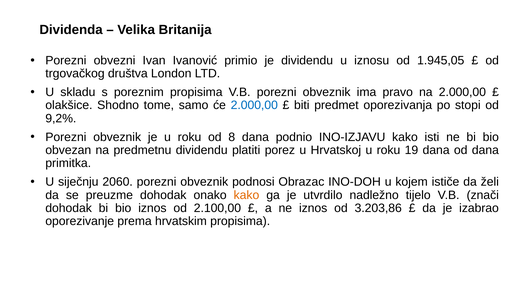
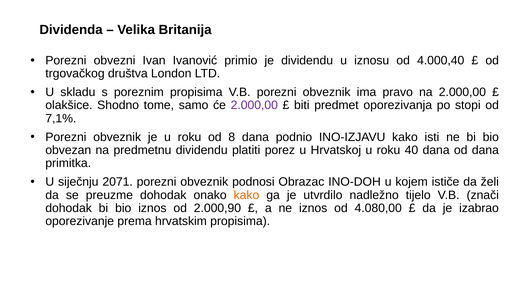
1.945,05: 1.945,05 -> 4.000,40 (441, 60)
2.000,00 colour: blue -> purple (254, 105)
9,2%: 9,2% -> 7,1% (61, 118)
19: 19 -> 40 (411, 150)
2060: 2060 -> 2071 (118, 182)
2.100,00: 2.100,00 -> 2.000,90 (217, 208)
3.203,86: 3.203,86 -> 4.080,00 (378, 208)
